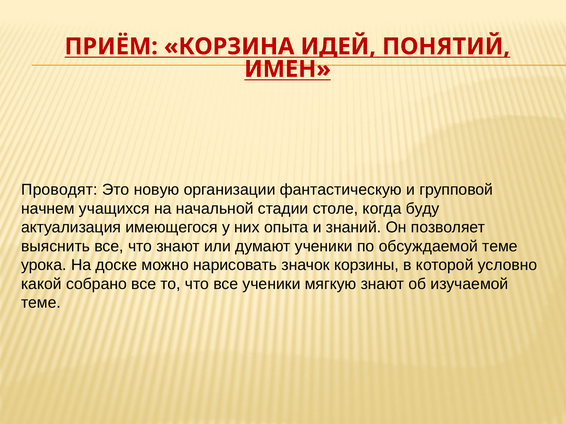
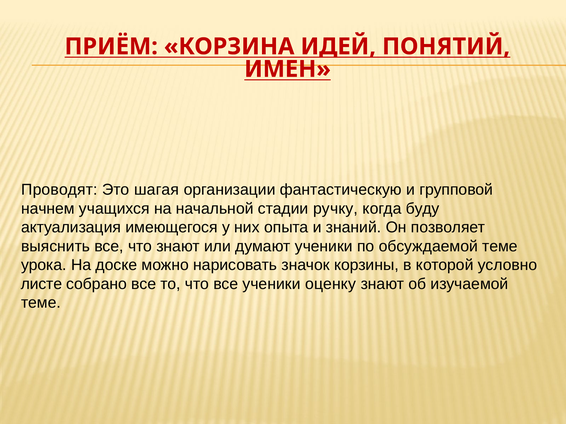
новую: новую -> шагая (157, 190)
столе: столе -> ручку (335, 209)
какой: какой -> листе (42, 284)
мягкую: мягкую -> оценку (331, 284)
